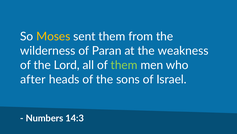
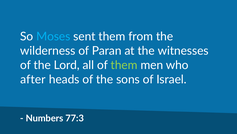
Moses colour: yellow -> light blue (53, 36)
weakness: weakness -> witnesses (183, 51)
14:3: 14:3 -> 77:3 (75, 118)
